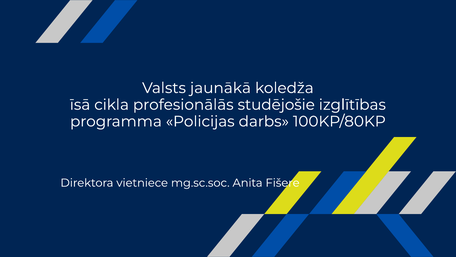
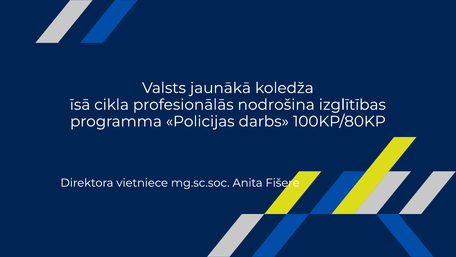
studējošie: studējošie -> nodrošina (276, 105)
